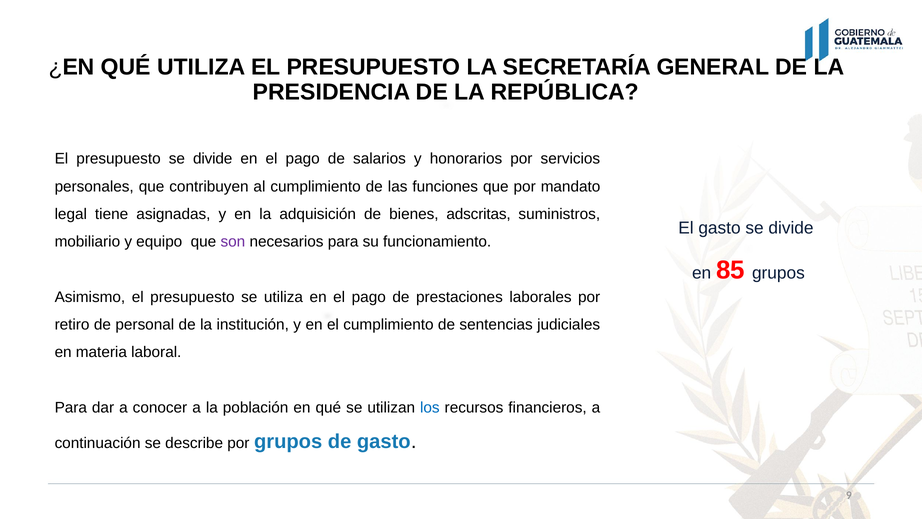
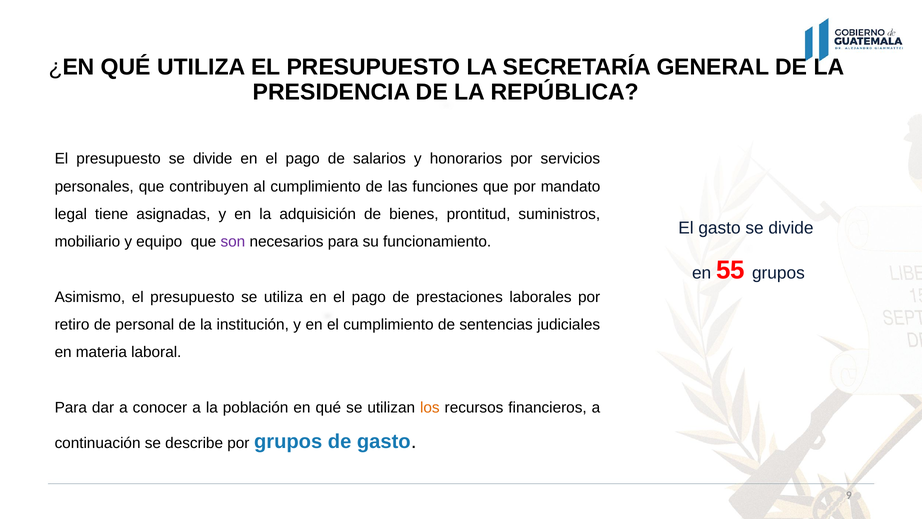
adscritas: adscritas -> prontitud (479, 214)
85: 85 -> 55 (730, 270)
los colour: blue -> orange (430, 407)
